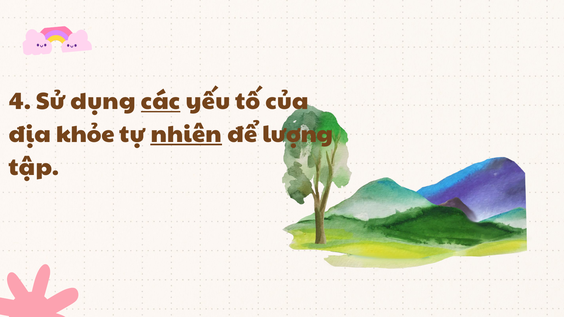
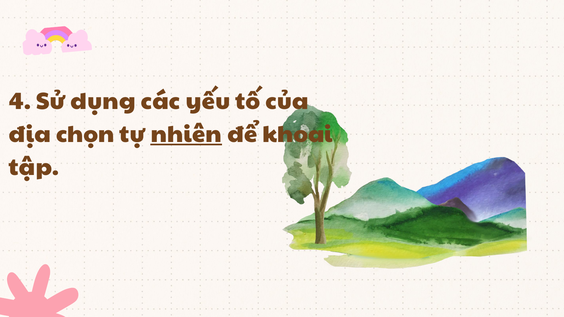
các underline: present -> none (161, 102)
khỏe: khỏe -> chọn (85, 135)
lượng: lượng -> khoai (298, 135)
